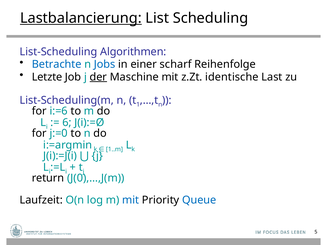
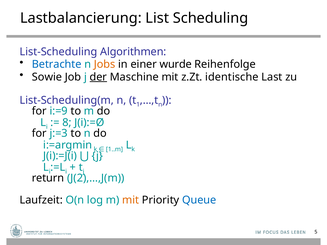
Lastbalancierung underline: present -> none (81, 18)
Jobs colour: blue -> orange (105, 64)
scharf: scharf -> wurde (176, 64)
Letzte: Letzte -> Sowie (47, 77)
i:=6: i:=6 -> i:=9 (59, 111)
6: 6 -> 8 (67, 123)
j:=0: j:=0 -> j:=3 (59, 133)
J(0),…,J(m: J(0),…,J(m -> J(2),…,J(m (96, 178)
mit colour: blue -> orange (131, 200)
